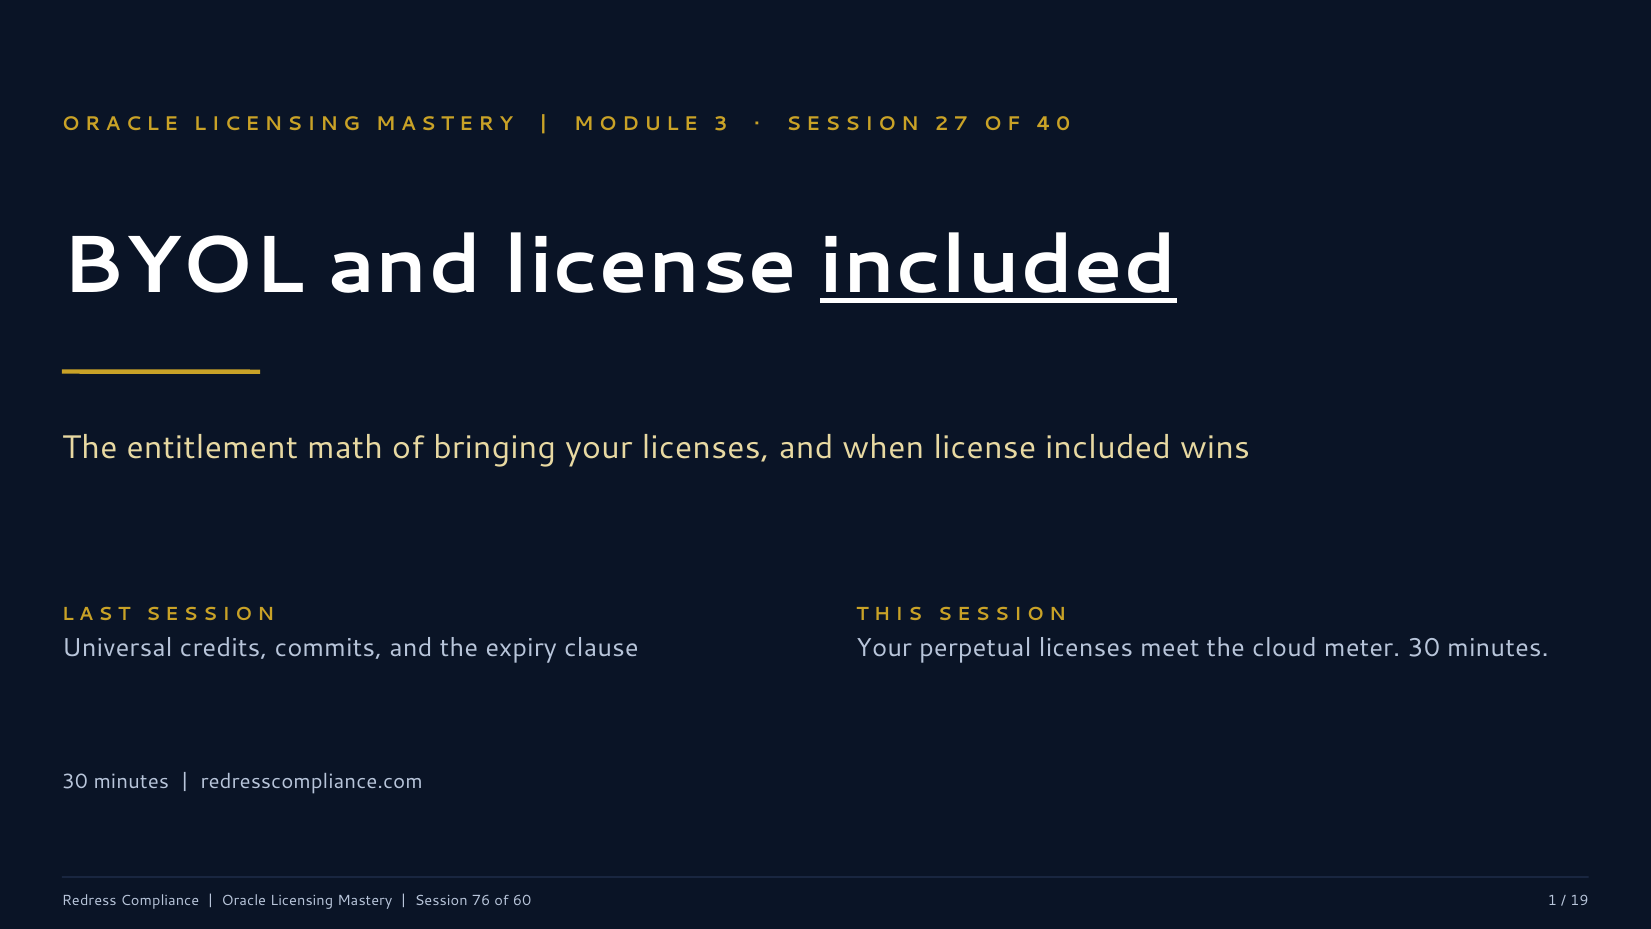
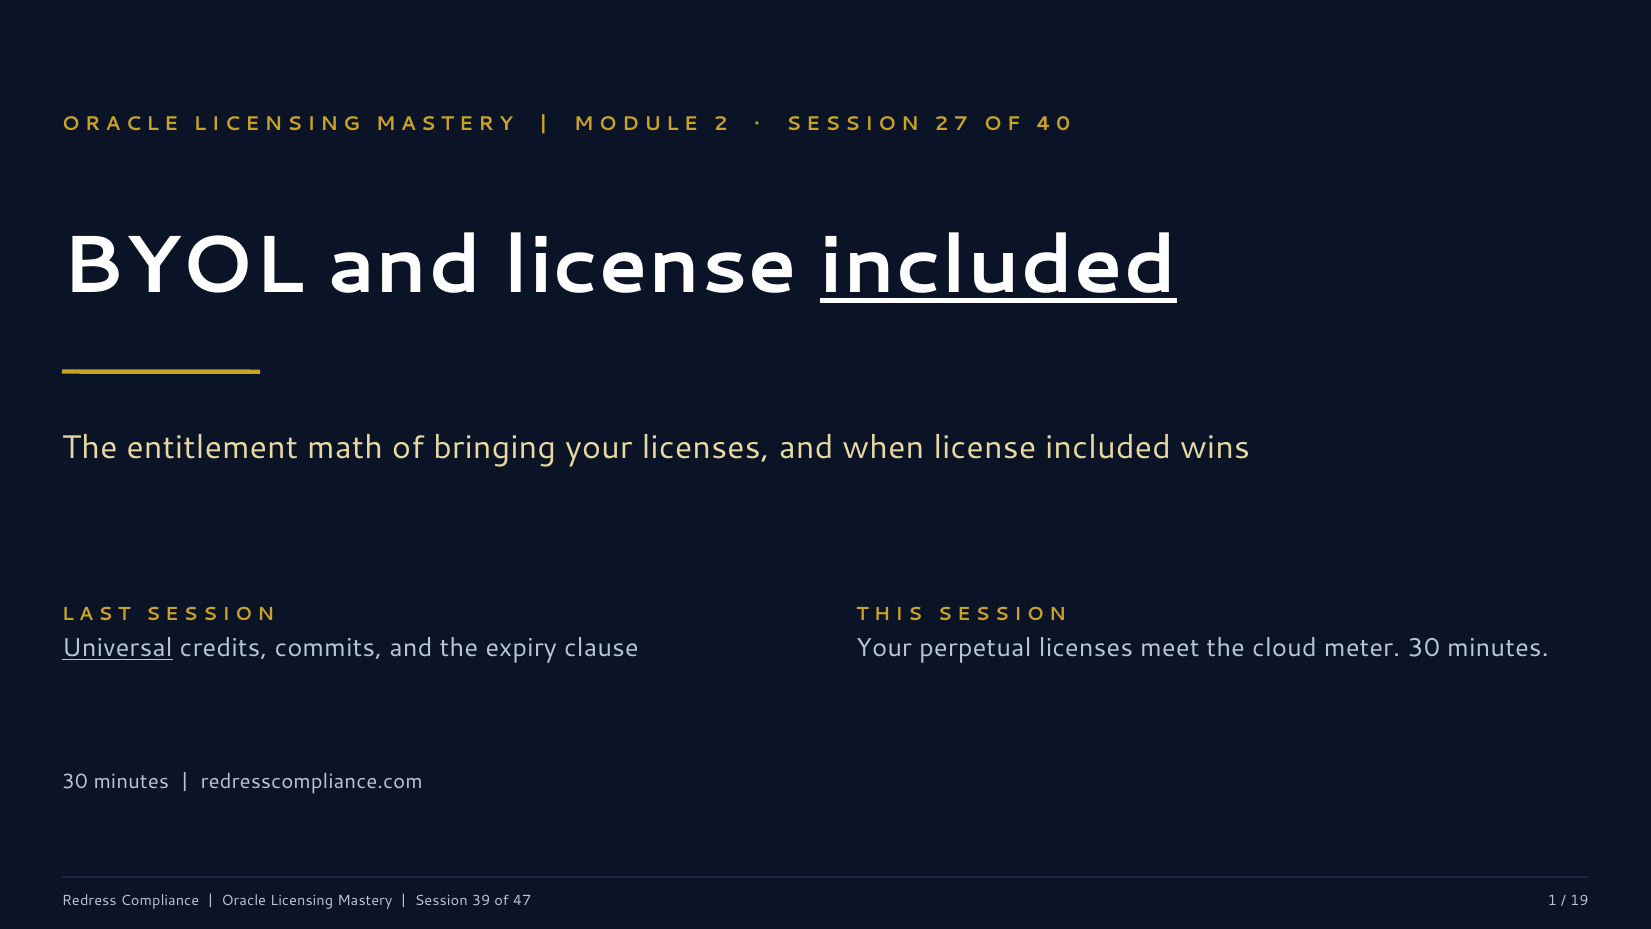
3: 3 -> 2 (721, 124)
Universal underline: none -> present (117, 648)
76: 76 -> 39 (481, 900)
60: 60 -> 47 (522, 900)
